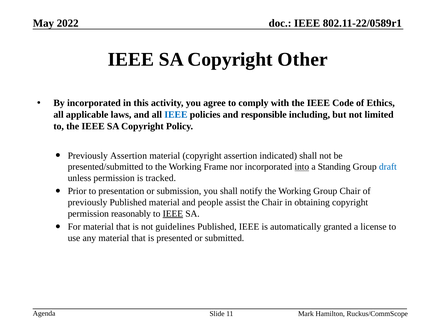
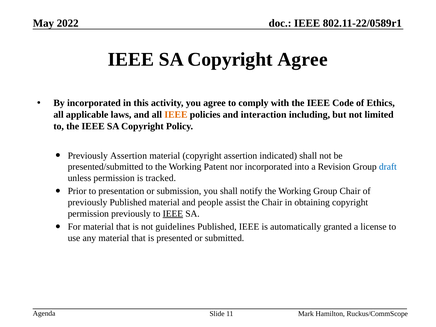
Copyright Other: Other -> Agree (303, 59)
IEEE colour: blue -> orange (176, 115)
responsible: responsible -> interaction (264, 115)
Frame: Frame -> Patent (216, 167)
into underline: present -> none (302, 167)
Standing: Standing -> Revision (334, 167)
permission reasonably: reasonably -> previously (131, 214)
